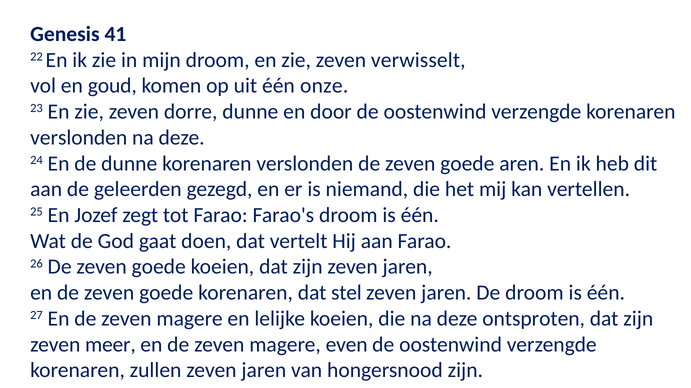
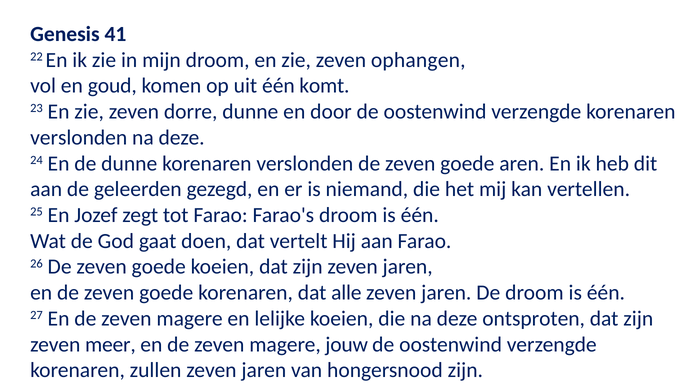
verwisselt: verwisselt -> ophangen (418, 60)
onze: onze -> komt (324, 86)
stel: stel -> alle (346, 293)
even: even -> jouw (347, 345)
